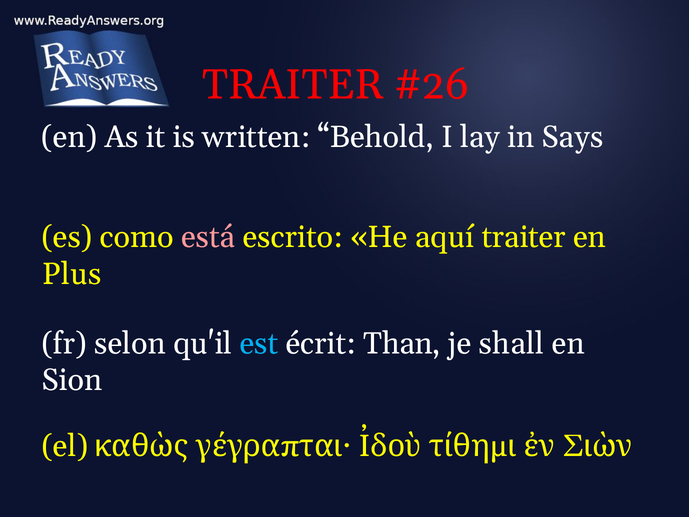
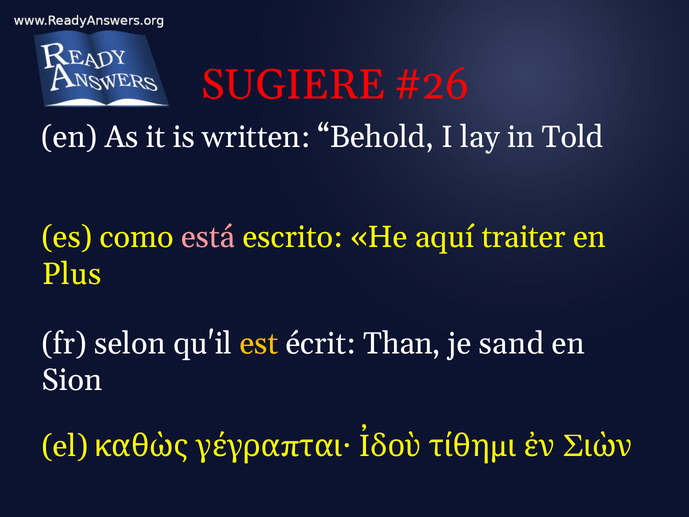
TRAITER: TRAITER -> SUGIERE (293, 85)
Says: Says -> Told (572, 137)
est colour: light blue -> yellow (259, 343)
shall: shall -> sand (512, 343)
